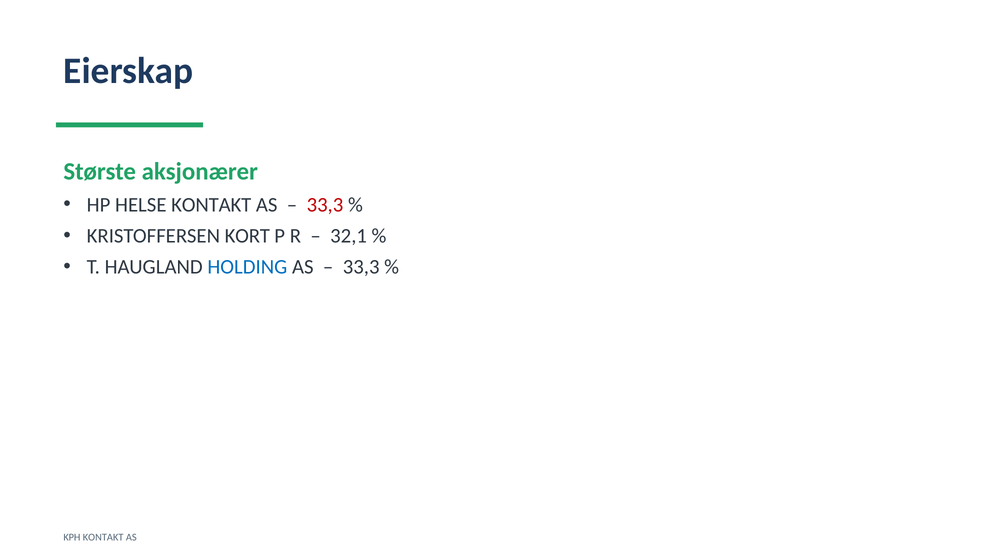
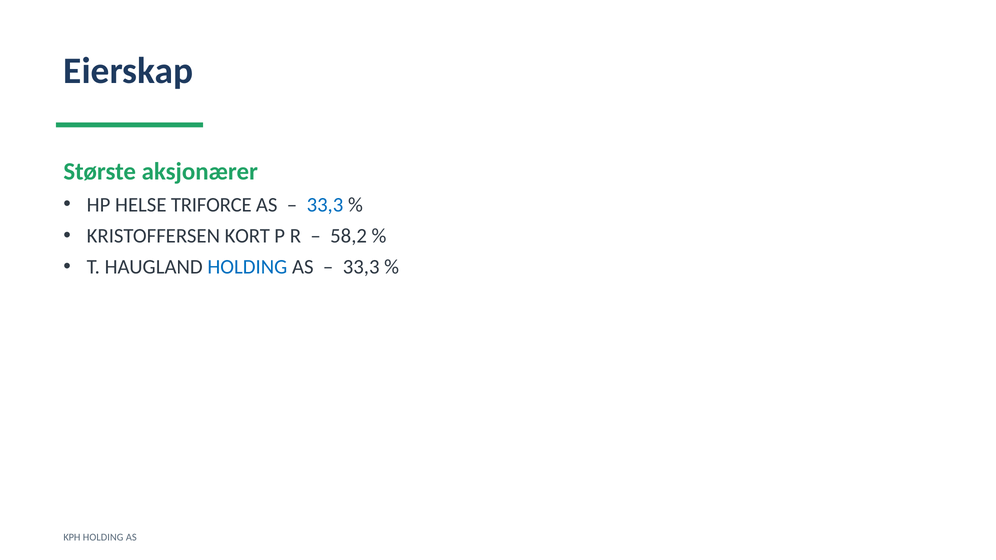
HELSE KONTAKT: KONTAKT -> TRIFORCE (211, 205)
33,3 colour: red -> blue (325, 205)
32,1: 32,1 -> 58,2 (349, 236)
KPH KONTAKT: KONTAKT -> HOLDING (103, 538)
